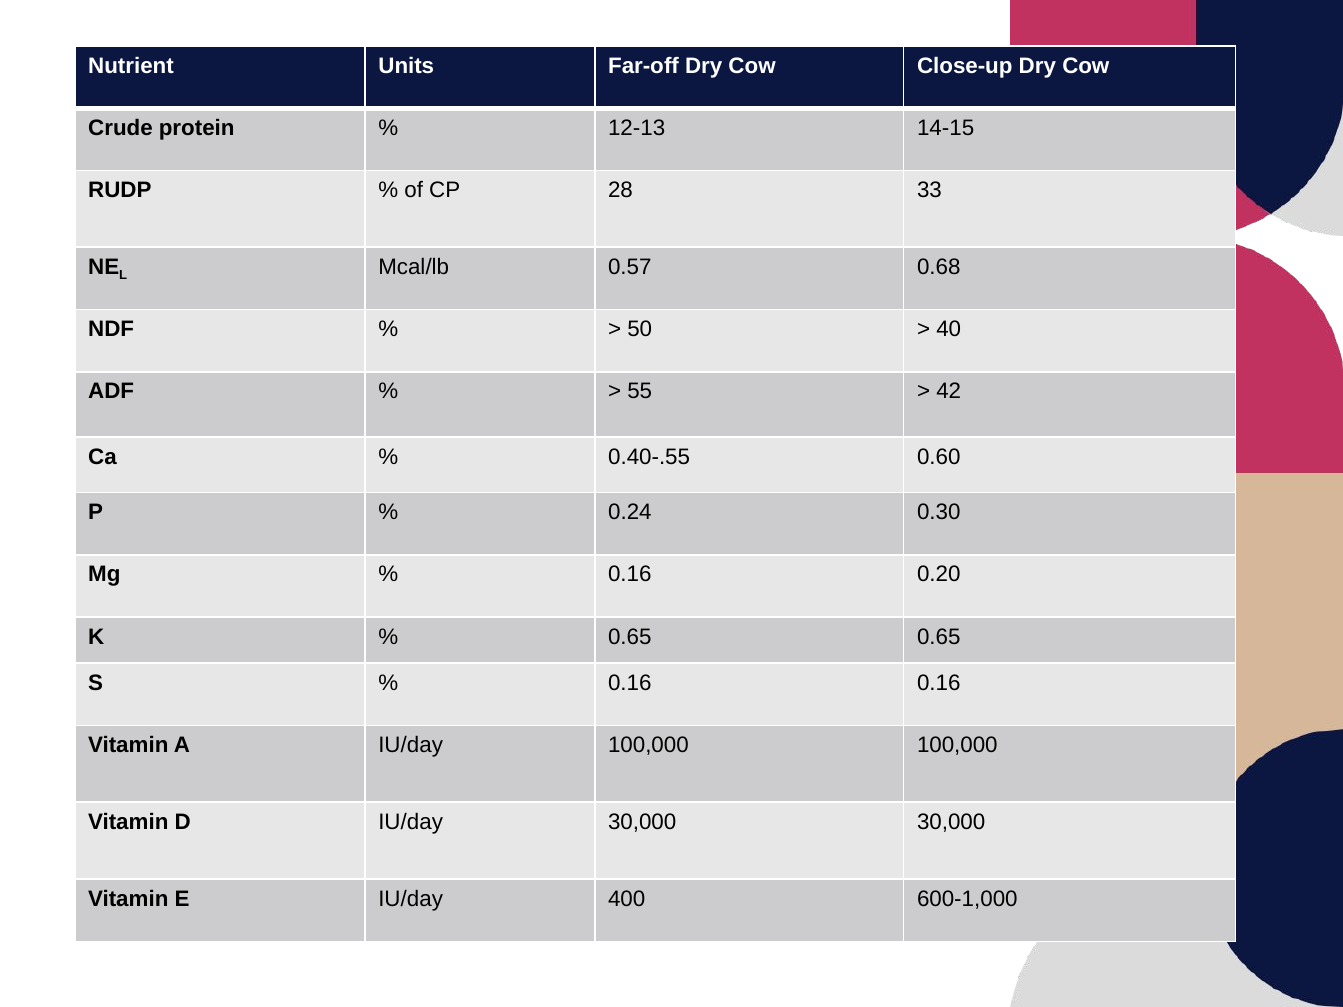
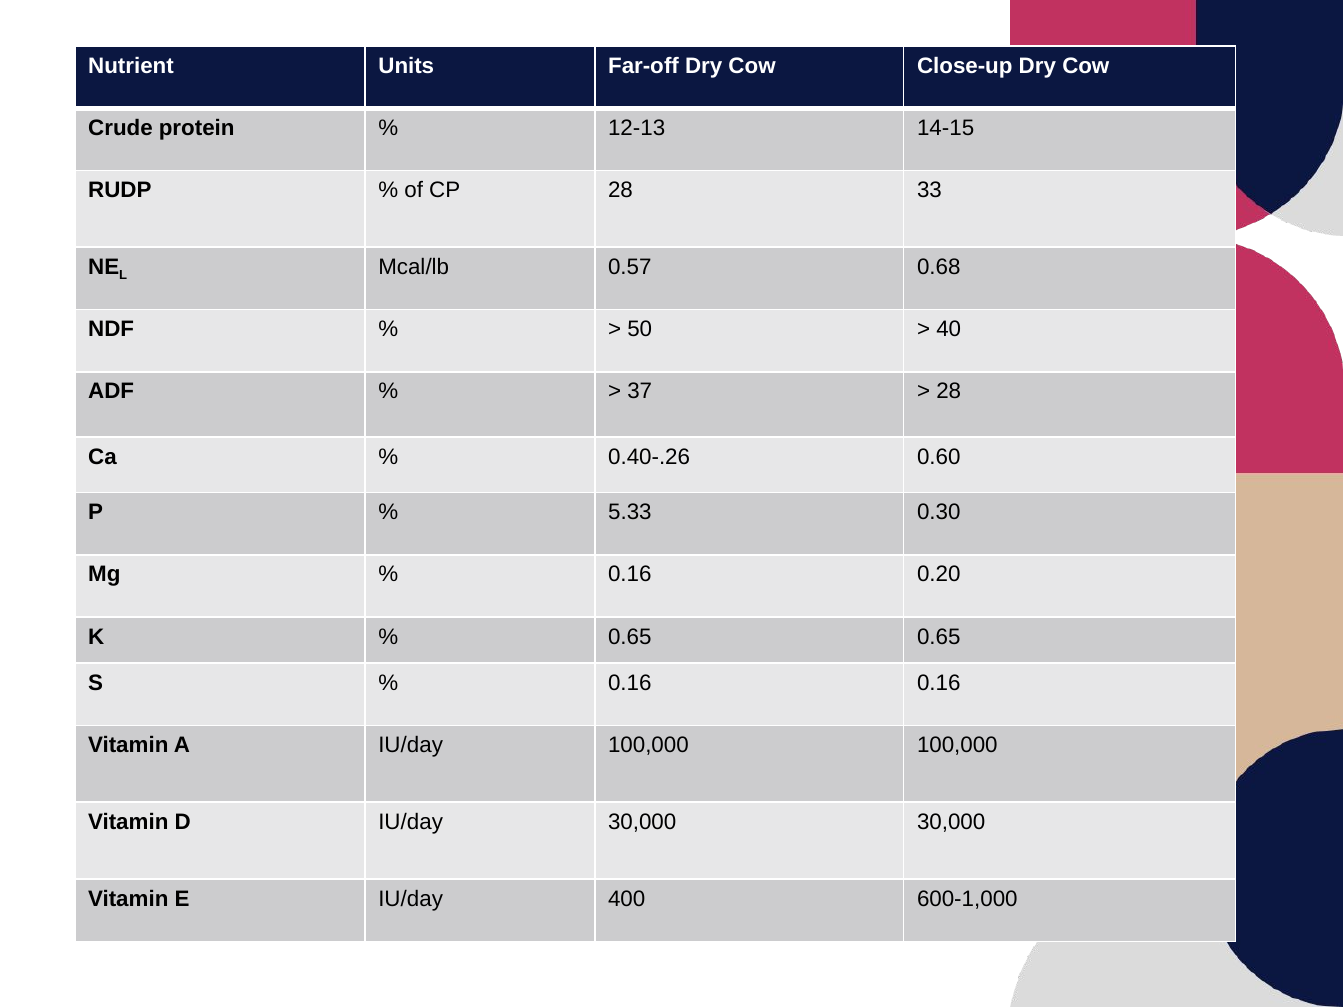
55: 55 -> 37 (640, 392)
42: 42 -> 28 (949, 392)
0.40-.55: 0.40-.55 -> 0.40-.26 (649, 457)
0.24: 0.24 -> 5.33 (630, 512)
